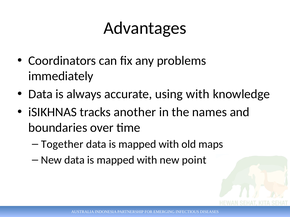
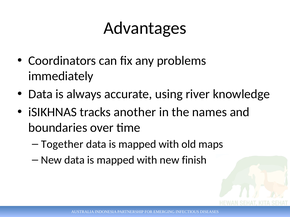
using with: with -> river (198, 94)
point: point -> finish (194, 160)
